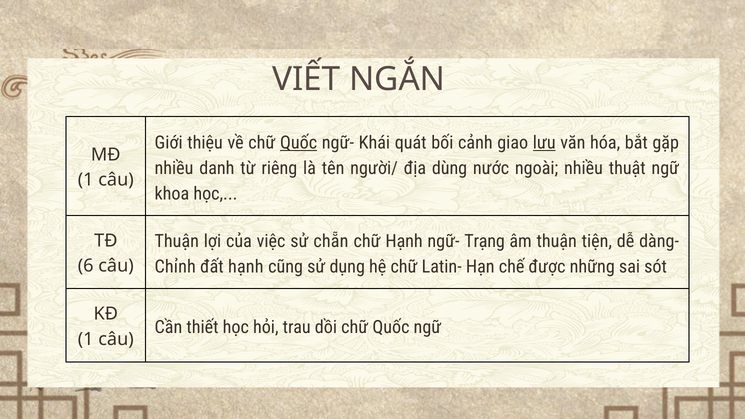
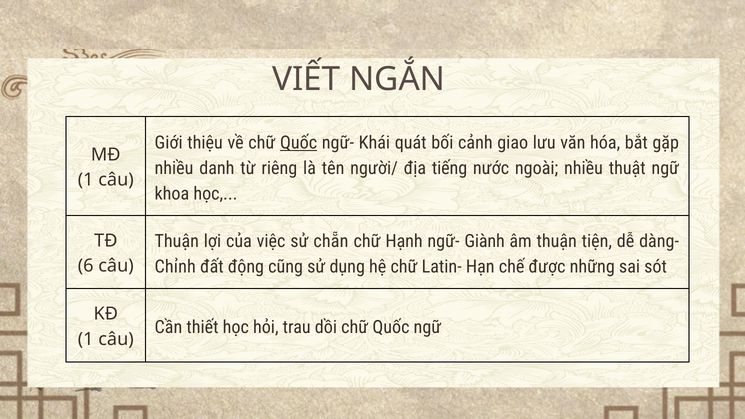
lưu underline: present -> none (544, 143)
dùng: dùng -> tiếng (450, 168)
Trạng: Trạng -> Giành (485, 242)
đất hạnh: hạnh -> động (246, 267)
